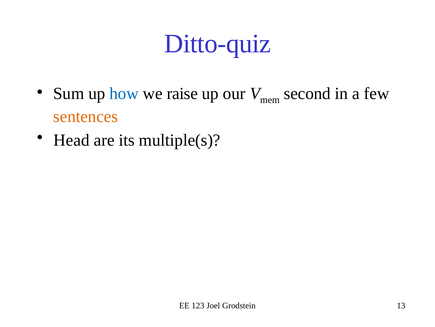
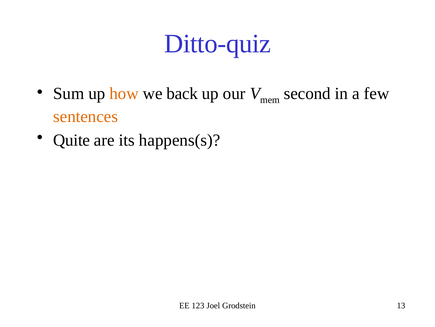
how colour: blue -> orange (124, 93)
raise: raise -> back (182, 93)
Head: Head -> Quite (72, 140)
multiple(s: multiple(s -> happens(s (180, 140)
